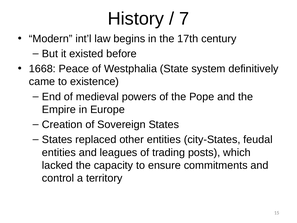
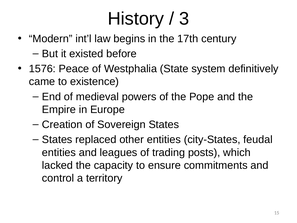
7: 7 -> 3 (184, 19)
1668: 1668 -> 1576 (42, 69)
